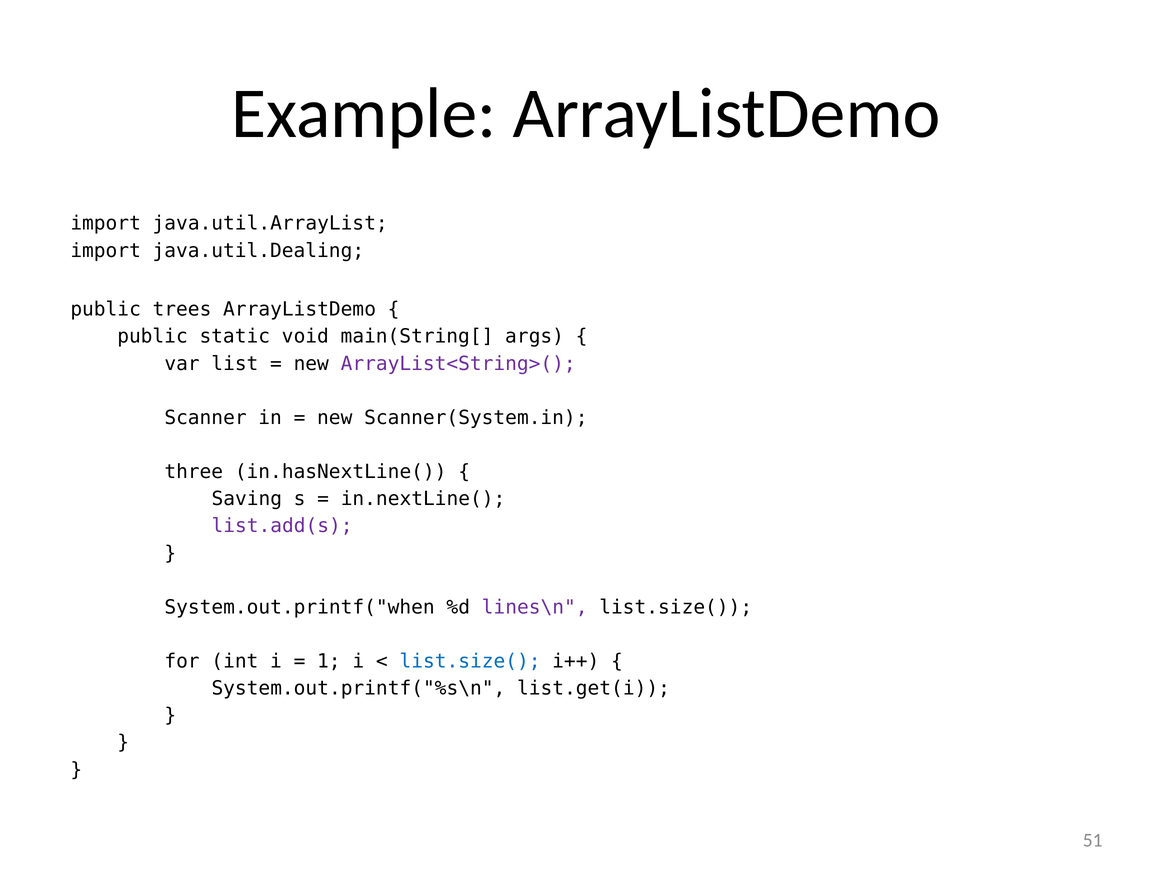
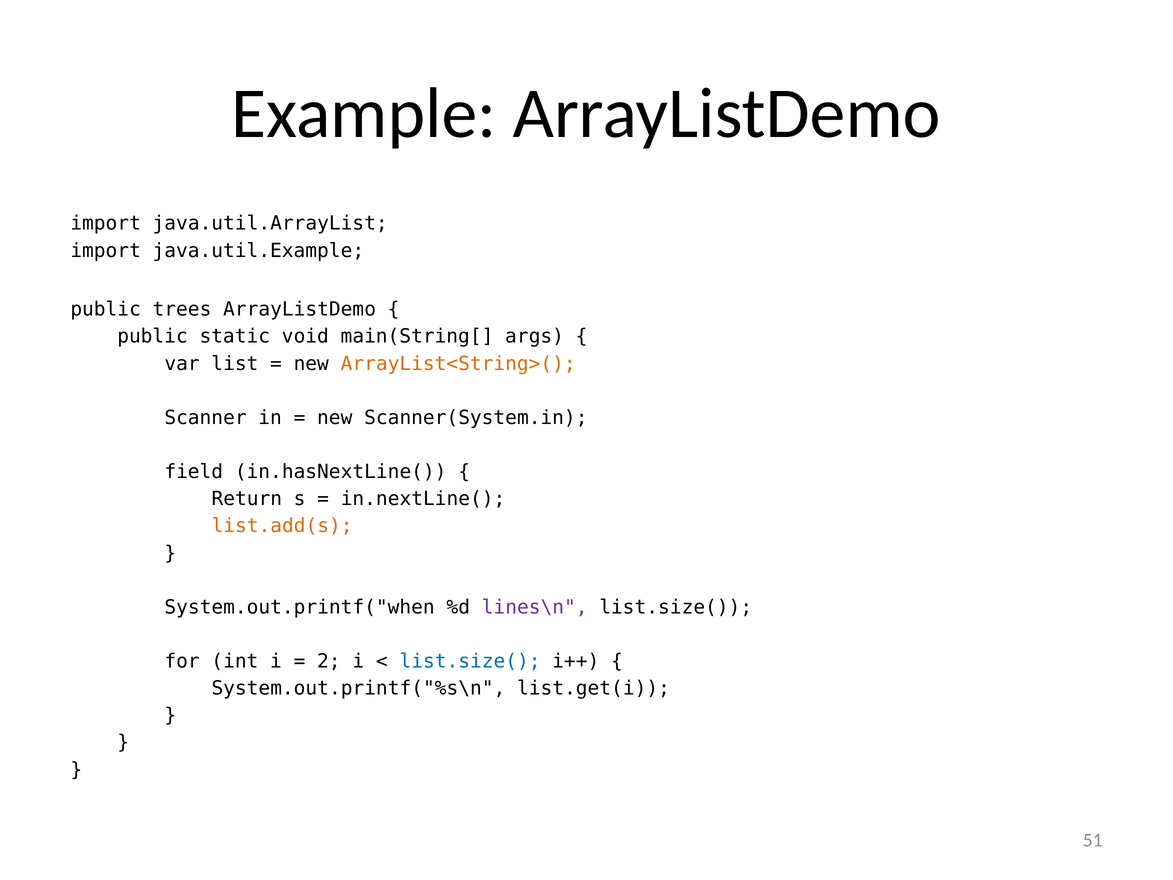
java.util.Dealing: java.util.Dealing -> java.util.Example (258, 251)
ArrayList<String>( colour: purple -> orange (458, 363)
three: three -> field (194, 472)
Saving: Saving -> Return (247, 499)
list.add(s colour: purple -> orange (282, 526)
1: 1 -> 2 (329, 661)
